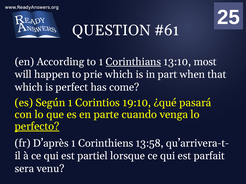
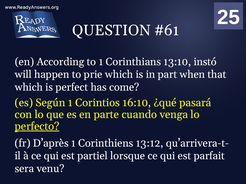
Corinthians underline: present -> none (133, 62)
most: most -> instó (205, 62)
19:10: 19:10 -> 16:10 (137, 103)
13:58: 13:58 -> 13:12 (150, 144)
